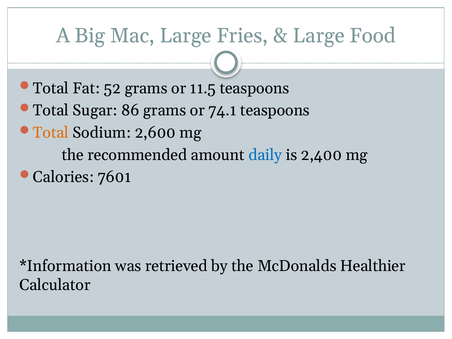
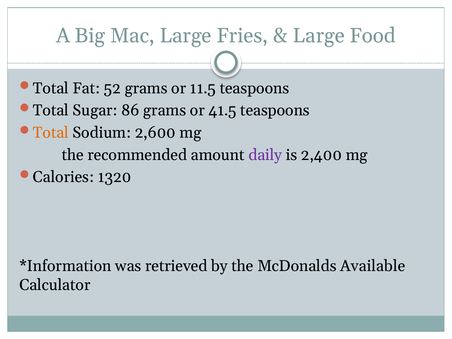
74.1: 74.1 -> 41.5 (223, 110)
daily colour: blue -> purple (265, 155)
7601: 7601 -> 1320 (115, 177)
Healthier: Healthier -> Available (373, 266)
